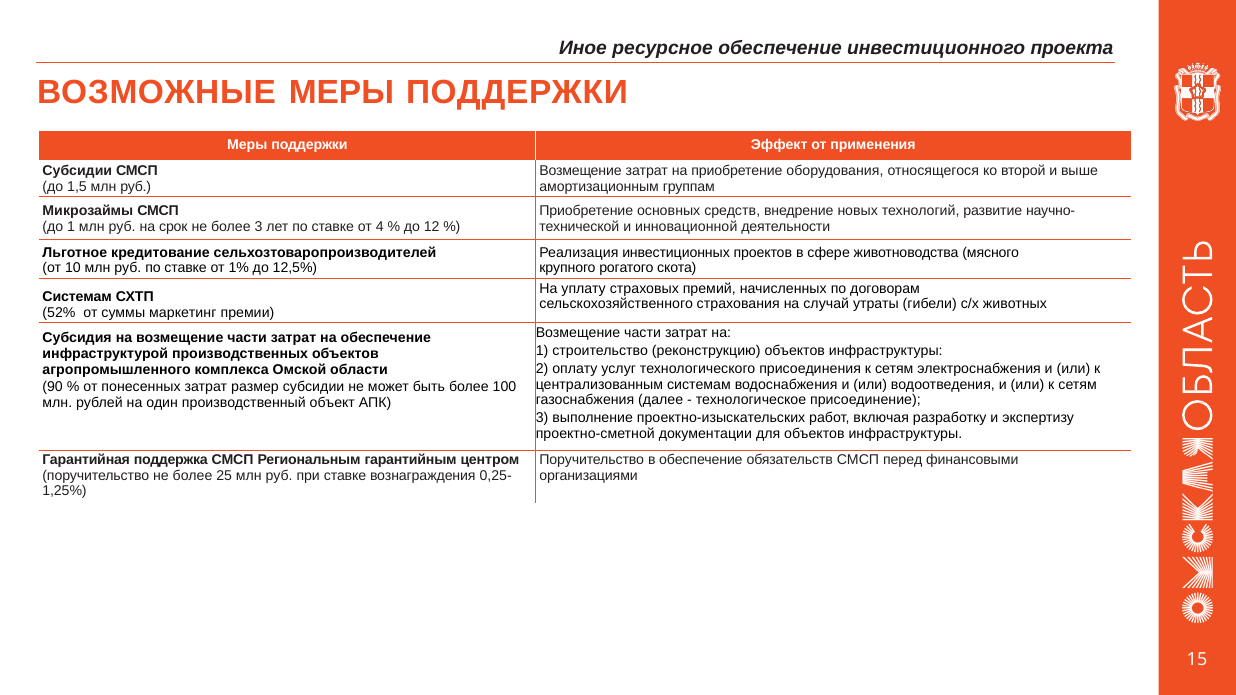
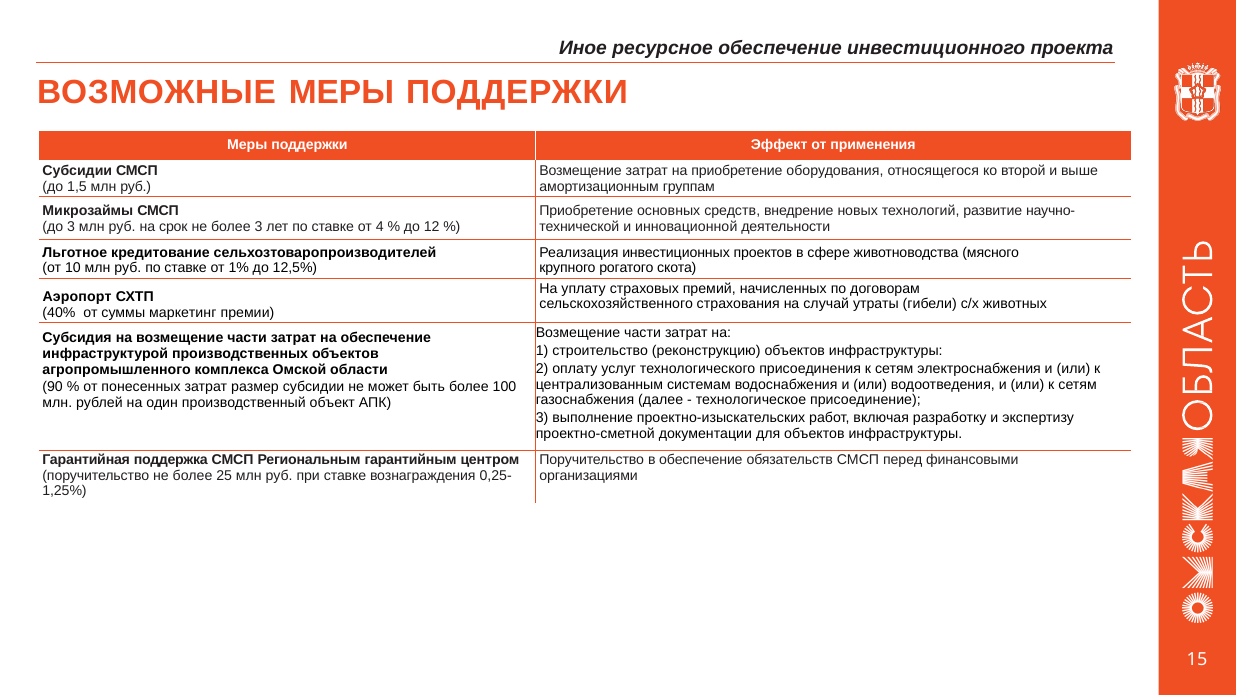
до 1: 1 -> 3 (71, 227)
Системам: Системам -> Аэропорт (77, 297)
52%: 52% -> 40% (59, 313)
